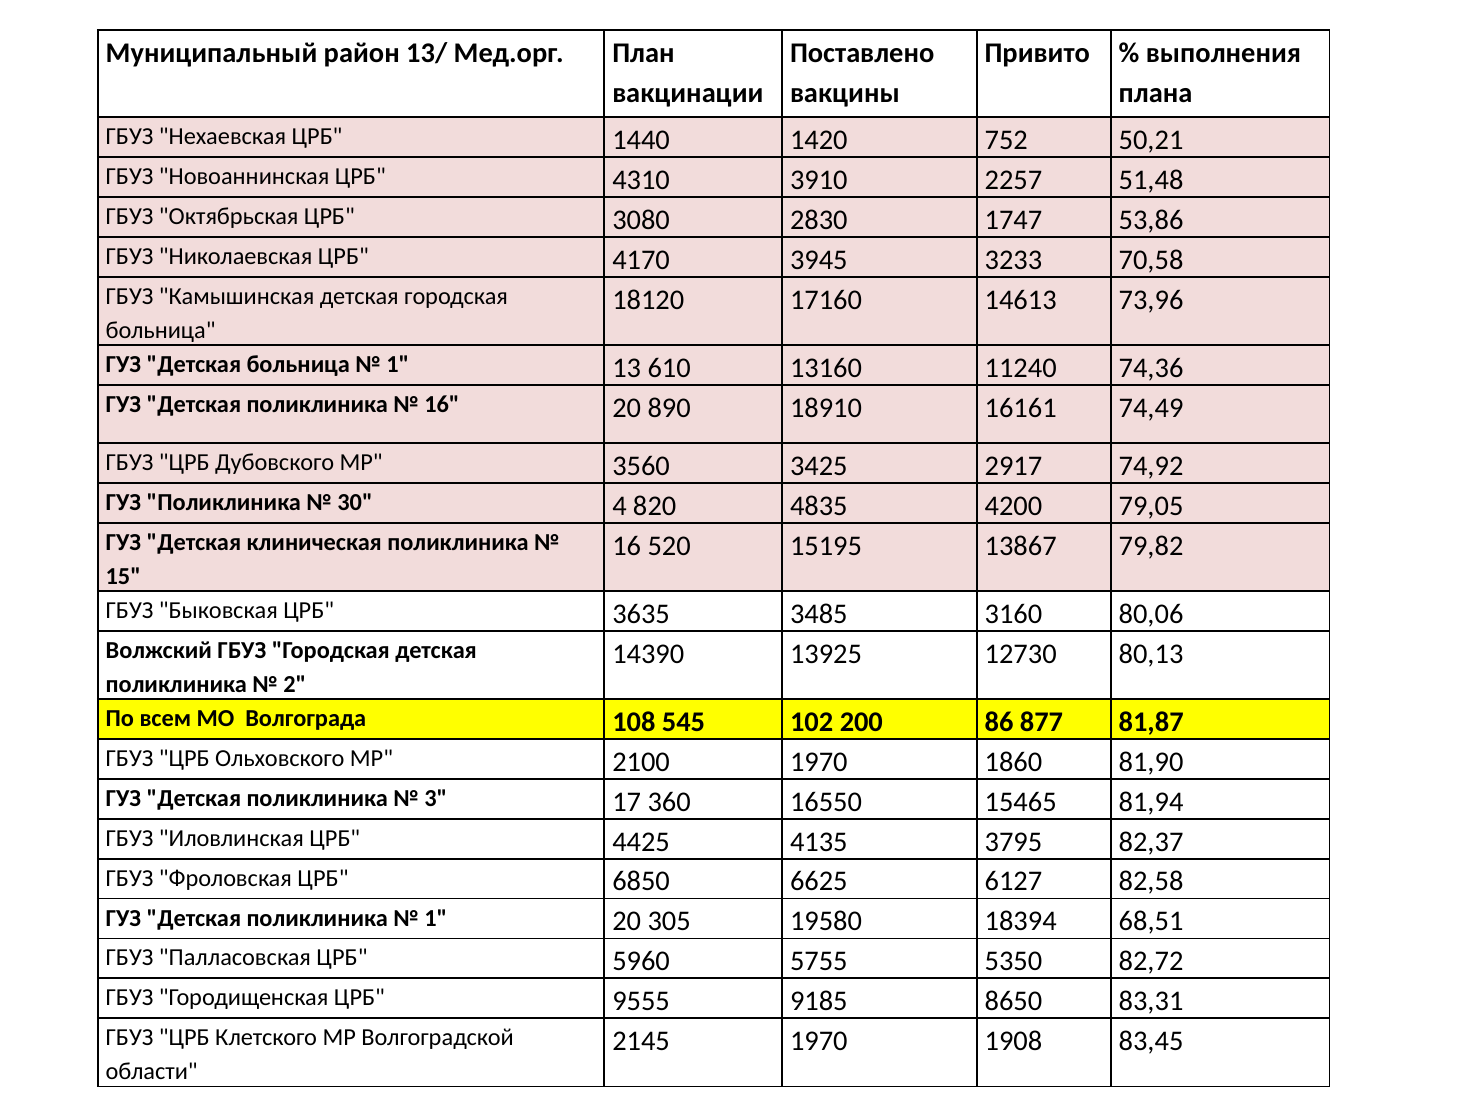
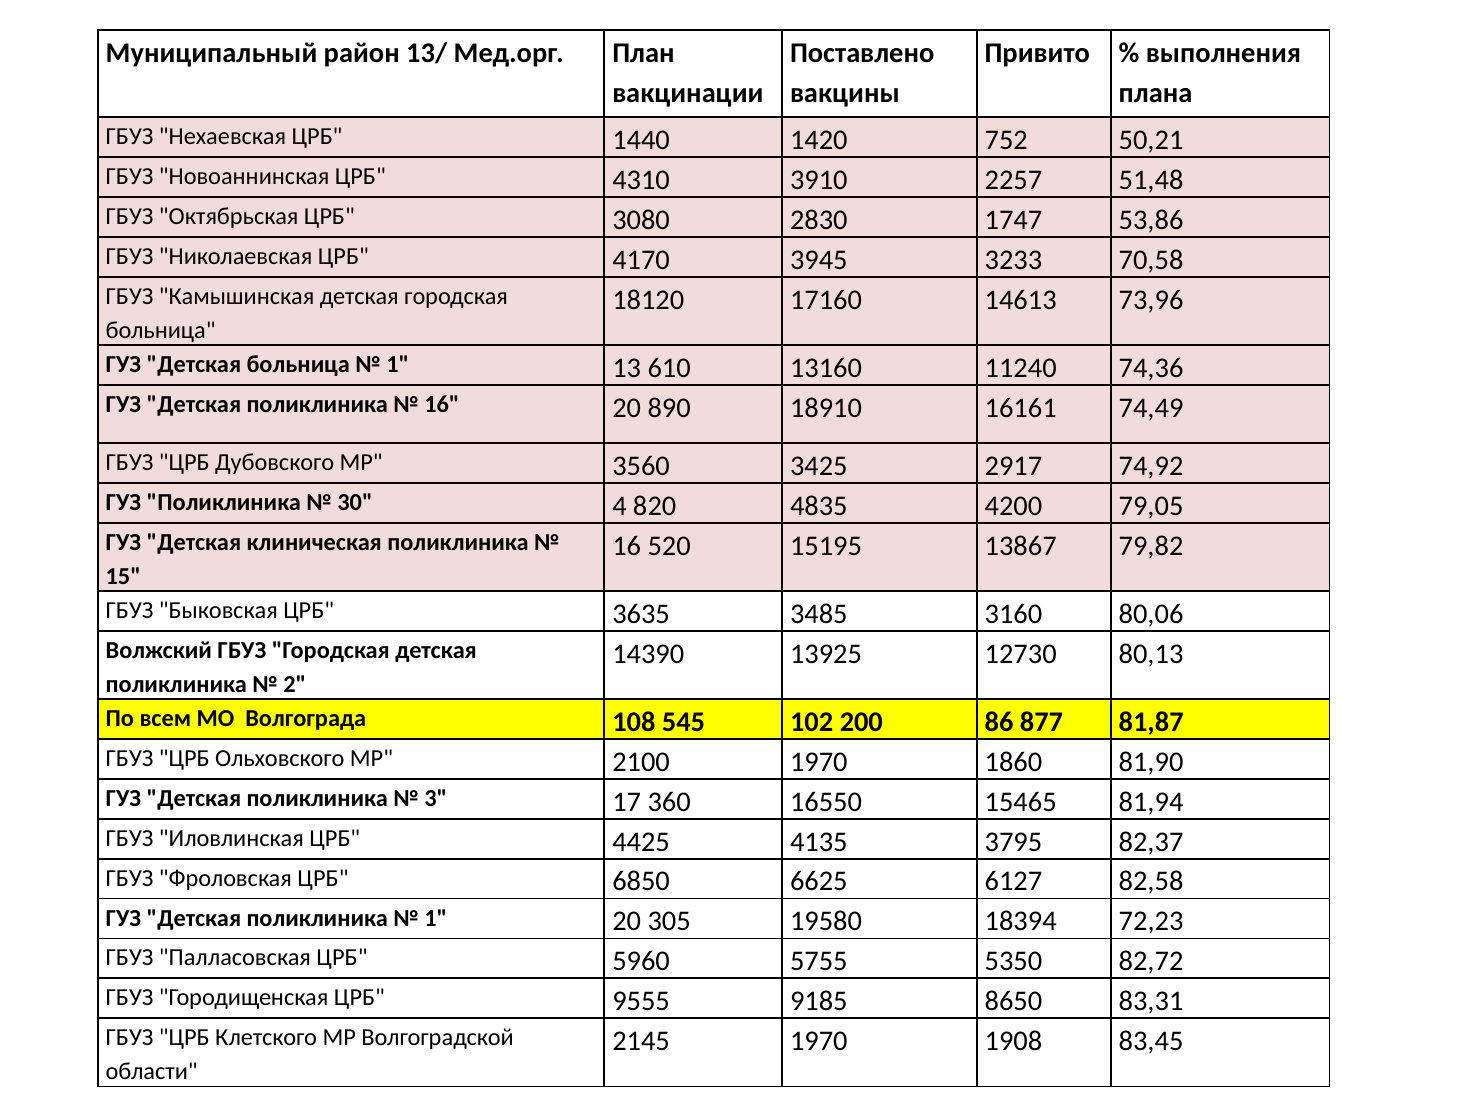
68,51: 68,51 -> 72,23 (1151, 921)
